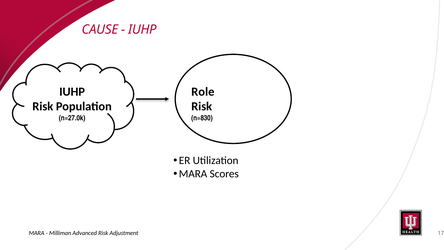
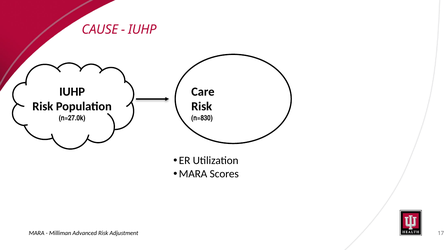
Role: Role -> Care (203, 92)
